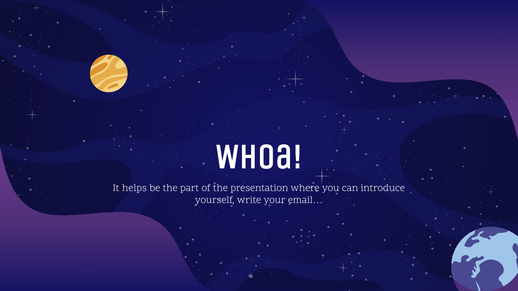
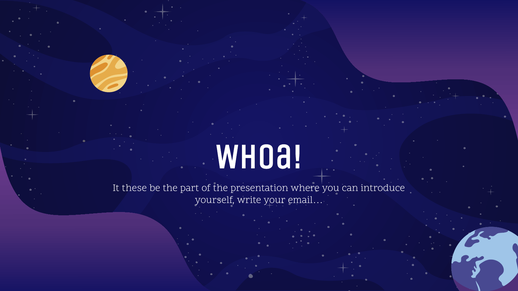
helps: helps -> these (134, 188)
